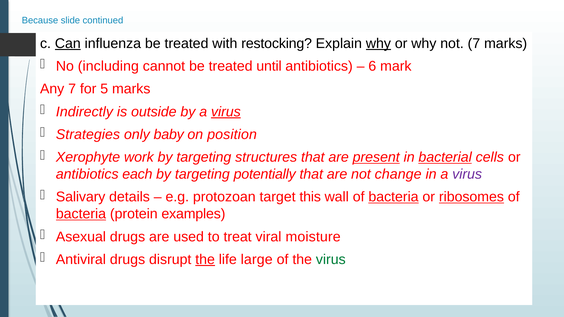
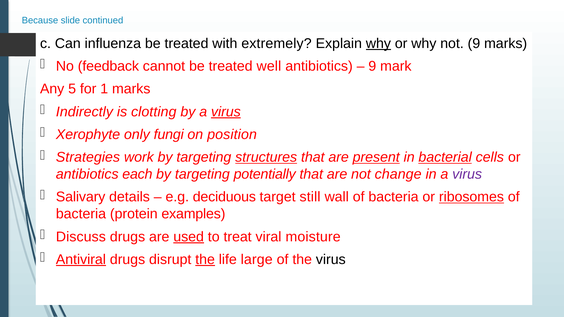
Can underline: present -> none (68, 43)
restocking: restocking -> extremely (276, 43)
not 7: 7 -> 9 (474, 43)
including: including -> feedback (108, 66)
until: until -> well (269, 66)
6: 6 -> 9 (372, 66)
Any 7: 7 -> 5 (72, 89)
5: 5 -> 1 (104, 89)
outside: outside -> clotting (154, 112)
Strategies: Strategies -> Xerophyte (88, 135)
baby: baby -> fungi (169, 135)
Xerophyte: Xerophyte -> Strategies (88, 157)
structures underline: none -> present (266, 157)
protozoan: protozoan -> deciduous (224, 197)
this: this -> still (310, 197)
bacteria underline: present -> none (393, 197)
bacteria underline: present -> none (81, 214)
Asexual: Asexual -> Discuss (81, 237)
used underline: none -> present (189, 237)
Antiviral underline: none -> present (81, 260)
virus colour: green -> black (331, 260)
